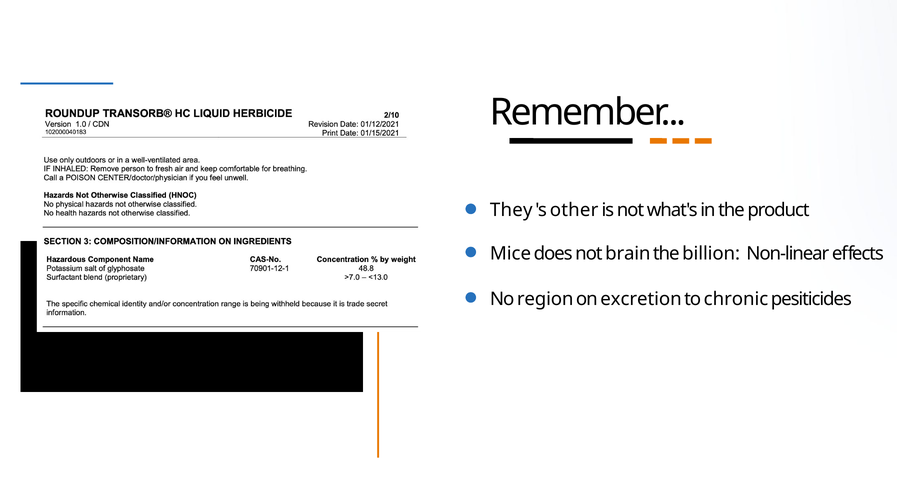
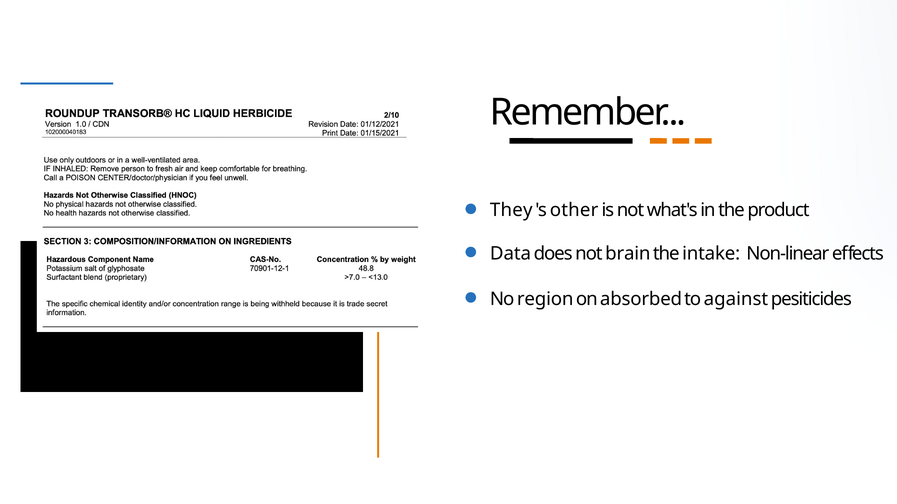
Mice: Mice -> Data (511, 254)
billion: billion -> intake (711, 254)
excretion: excretion -> absorbed (641, 299)
chronic: chronic -> against (736, 299)
